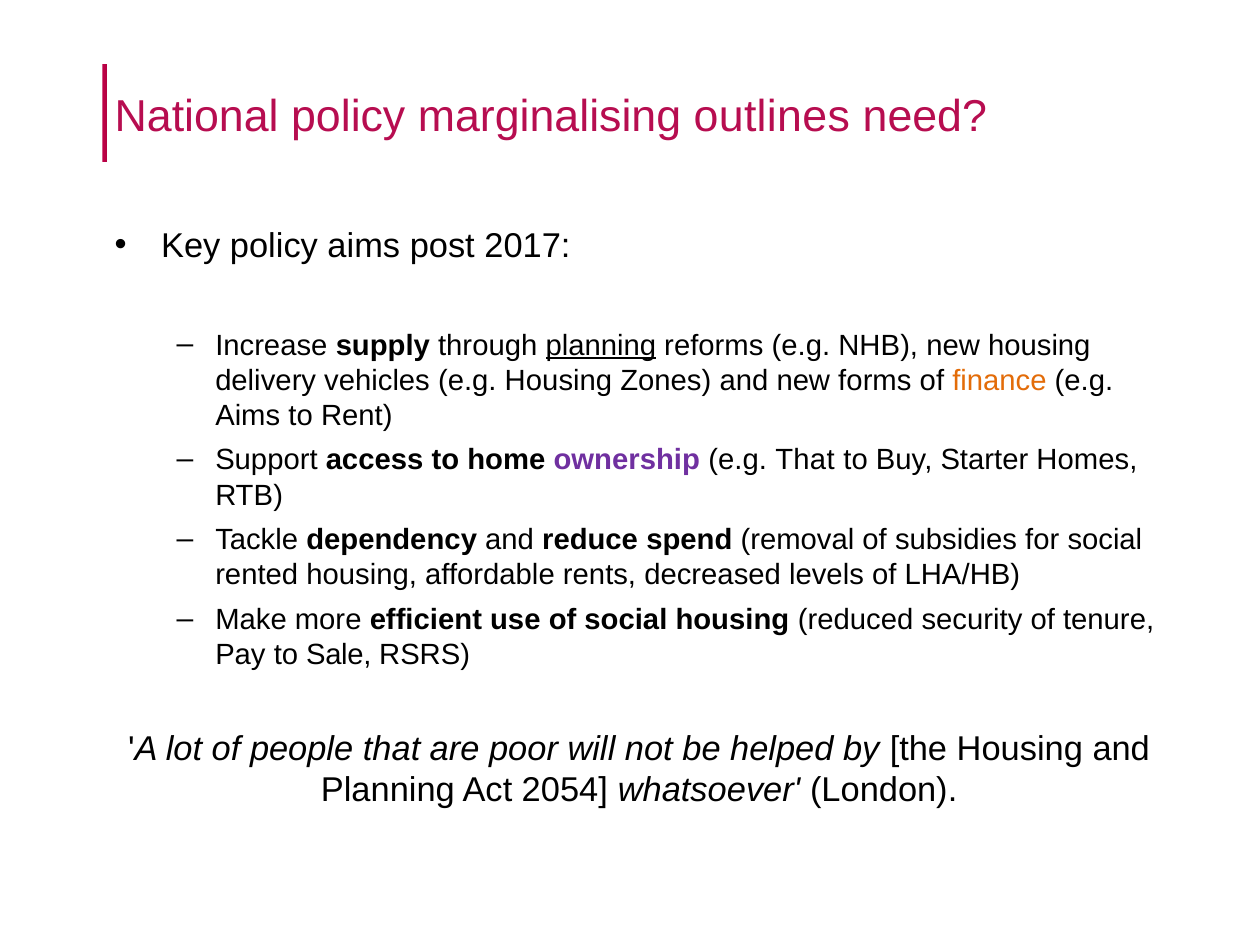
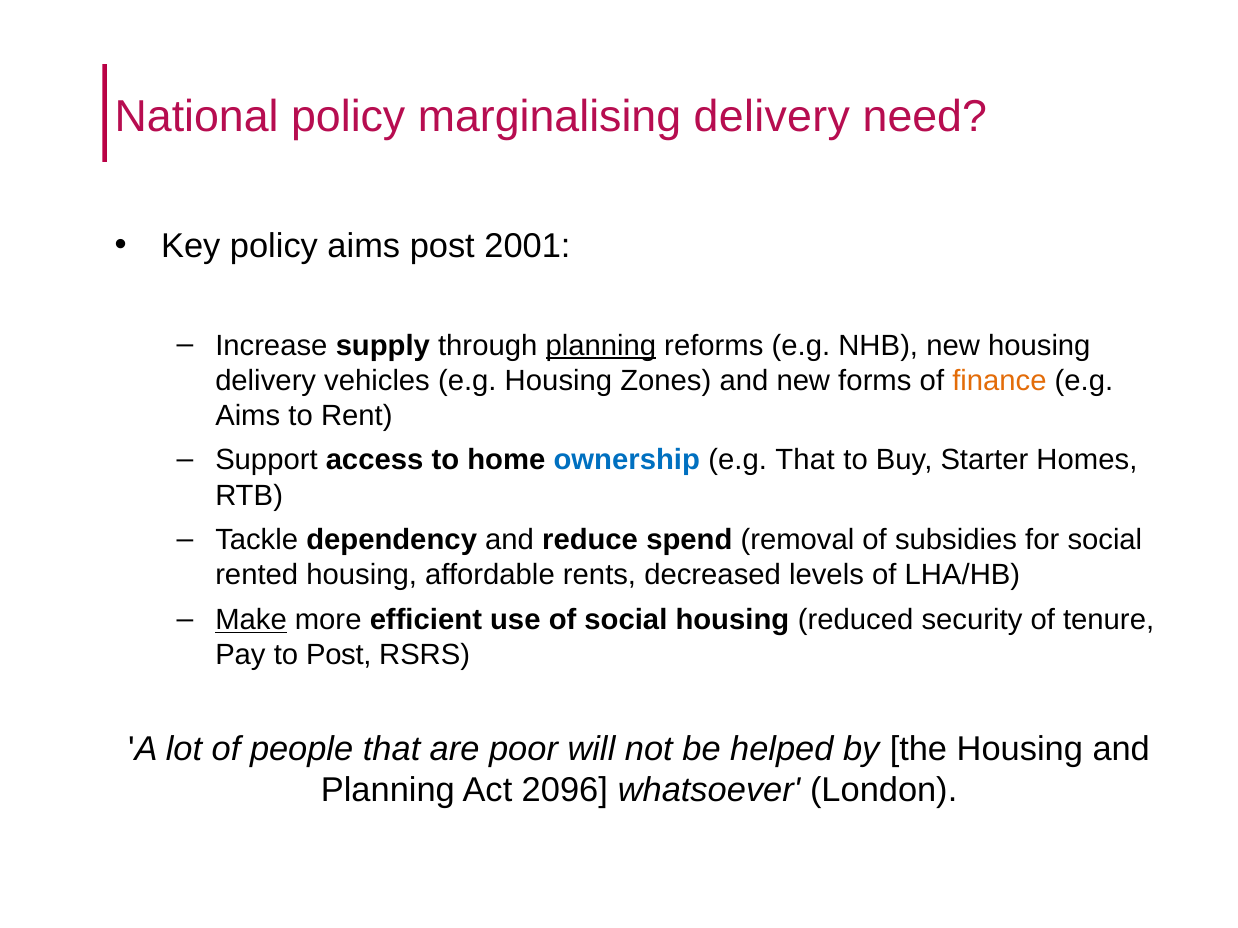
marginalising outlines: outlines -> delivery (772, 116)
2017: 2017 -> 2001 (527, 246)
ownership colour: purple -> blue (627, 461)
Make underline: none -> present (251, 620)
to Sale: Sale -> Post (339, 655)
2054: 2054 -> 2096 (565, 791)
